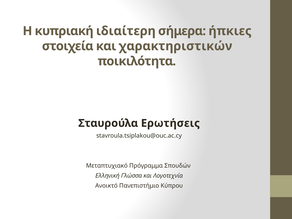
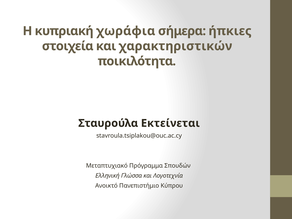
ιδιαίτερη: ιδιαίτερη -> χωράφια (126, 31)
Ερωτήσεις: Ερωτήσεις -> Εκτείνεται (170, 123)
